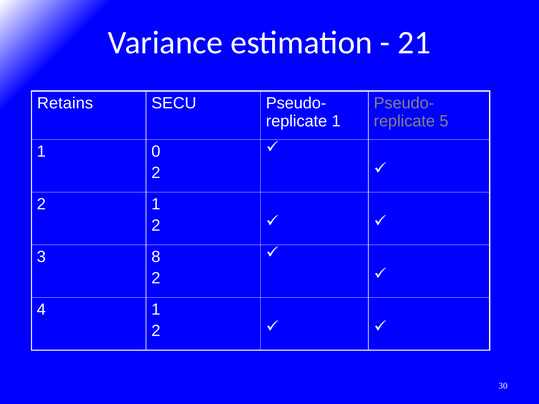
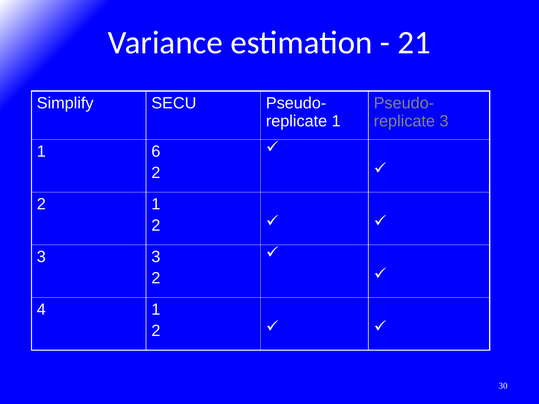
Retains: Retains -> Simplify (65, 103)
5: 5 -> 3 (444, 121)
0: 0 -> 6 (156, 152)
3 8: 8 -> 3 (156, 257)
